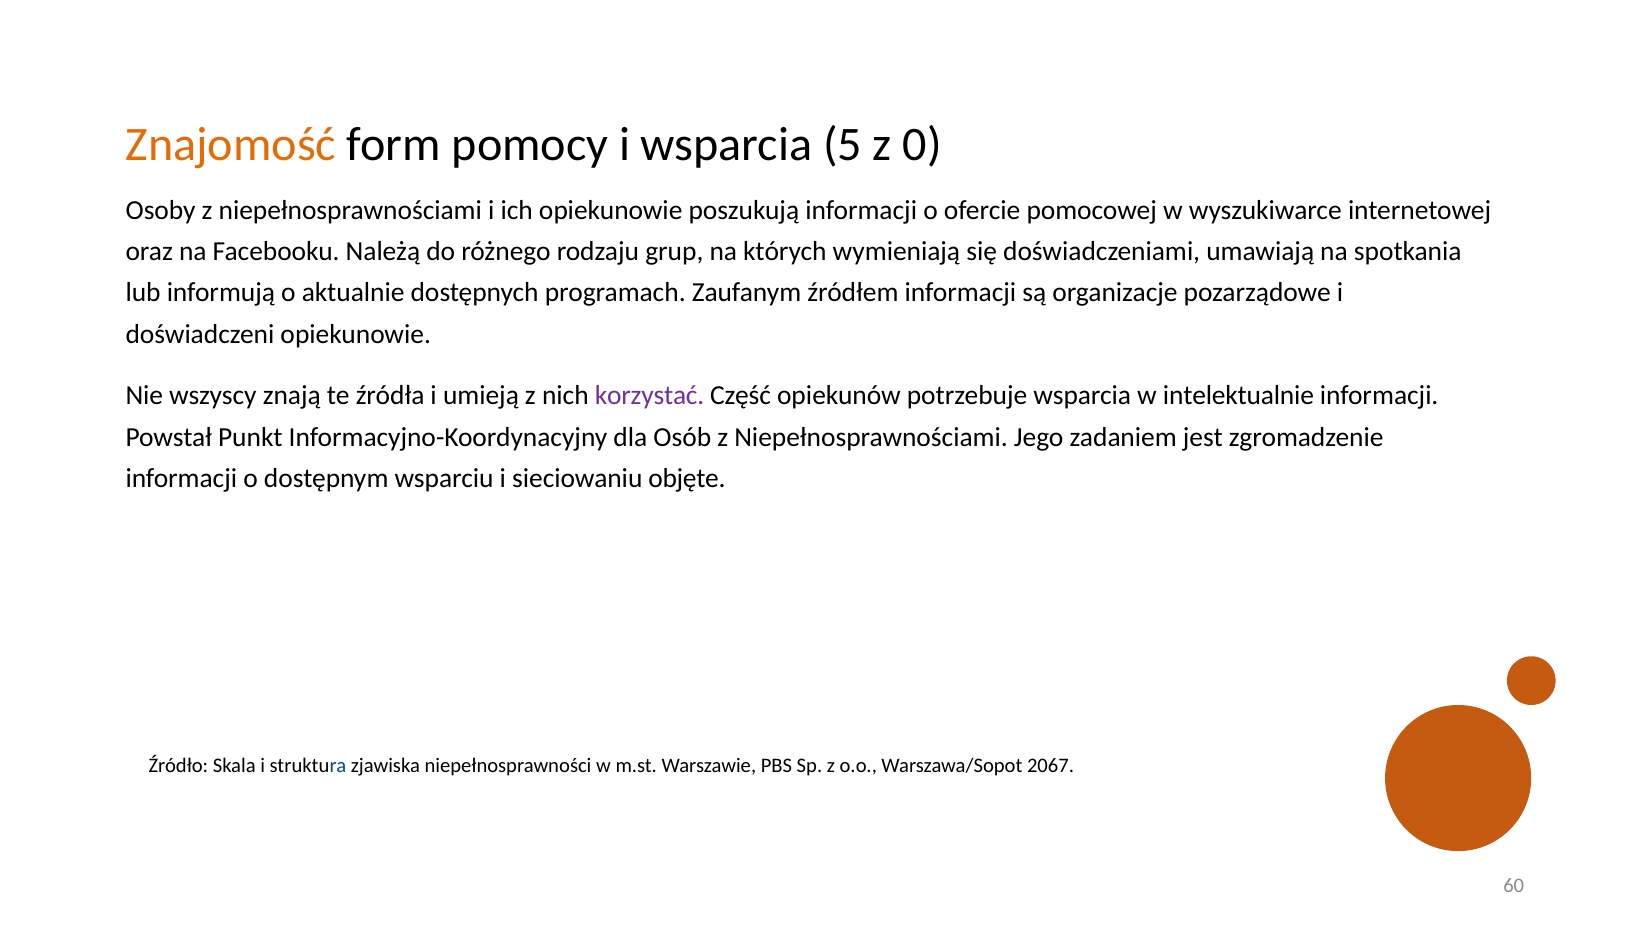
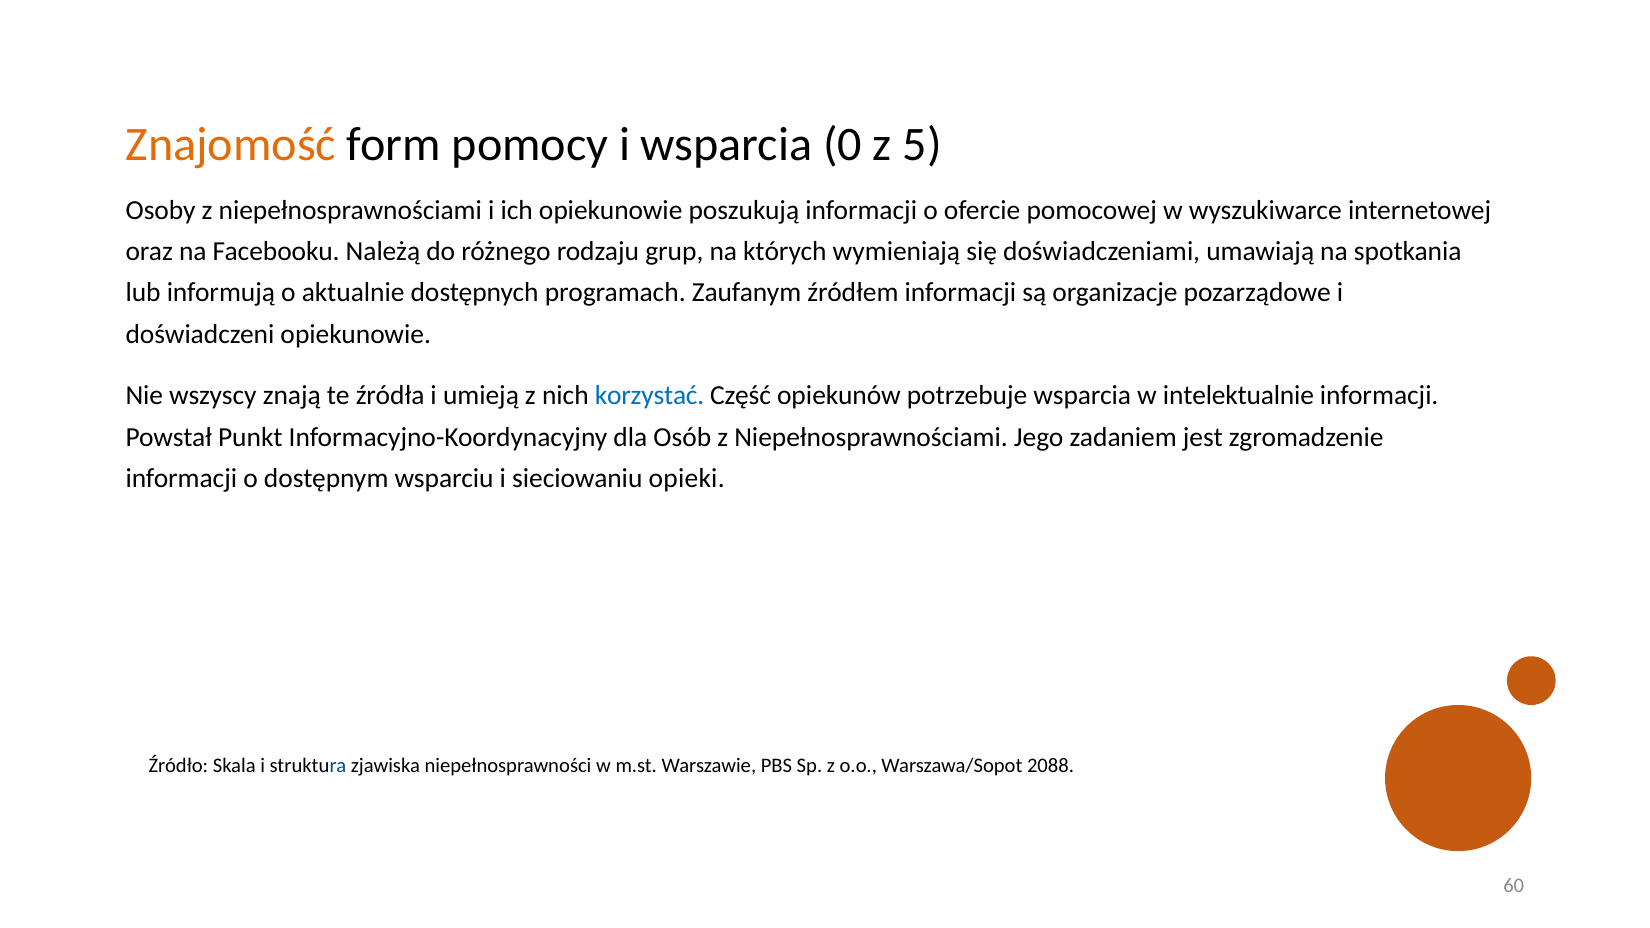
5: 5 -> 0 (843, 145)
0: 0 -> 5 (922, 145)
korzystać colour: purple -> blue (650, 396)
objęte: objęte -> opieki (687, 478)
2067: 2067 -> 2088 (1051, 766)
